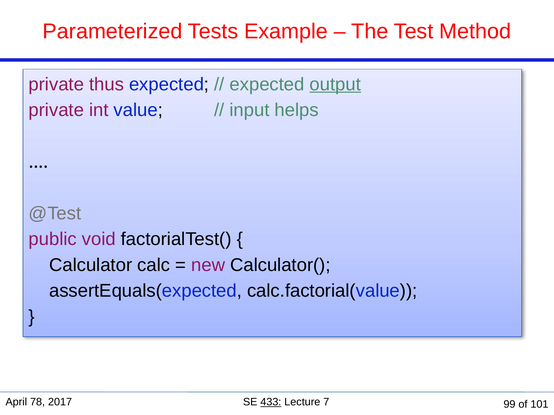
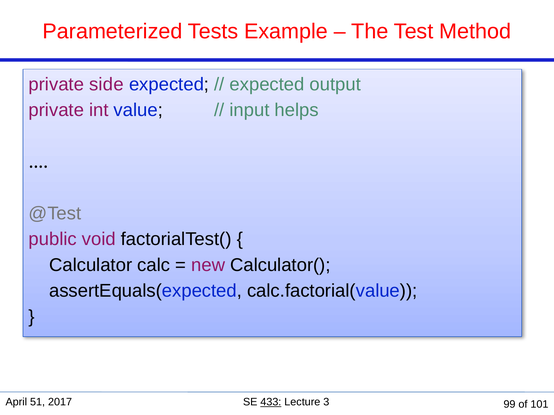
thus: thus -> side (106, 84)
output underline: present -> none (335, 84)
78: 78 -> 51 (38, 402)
7: 7 -> 3 (326, 402)
